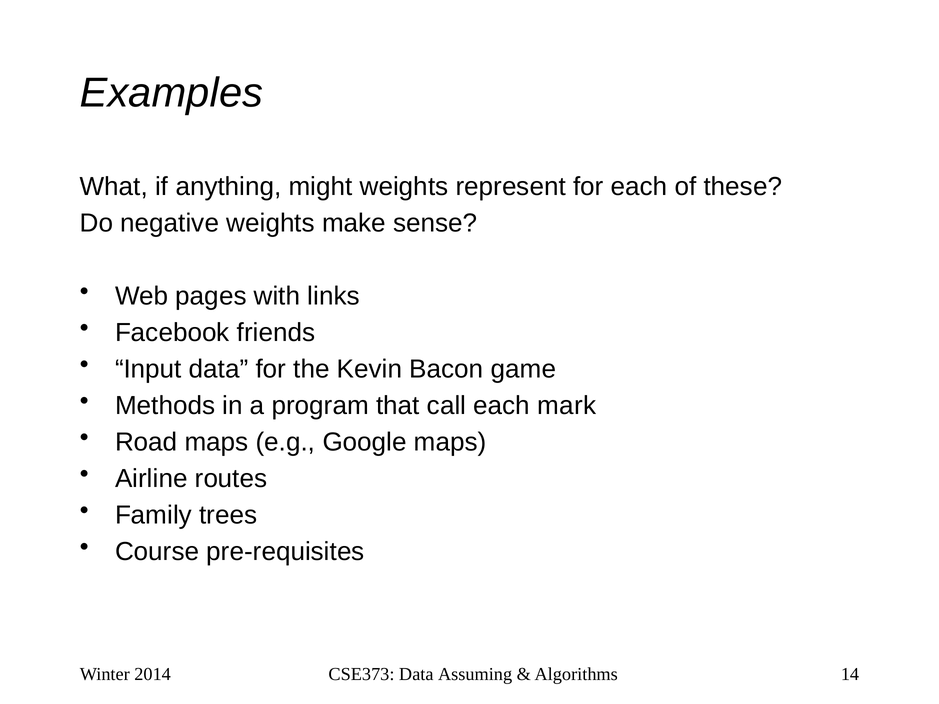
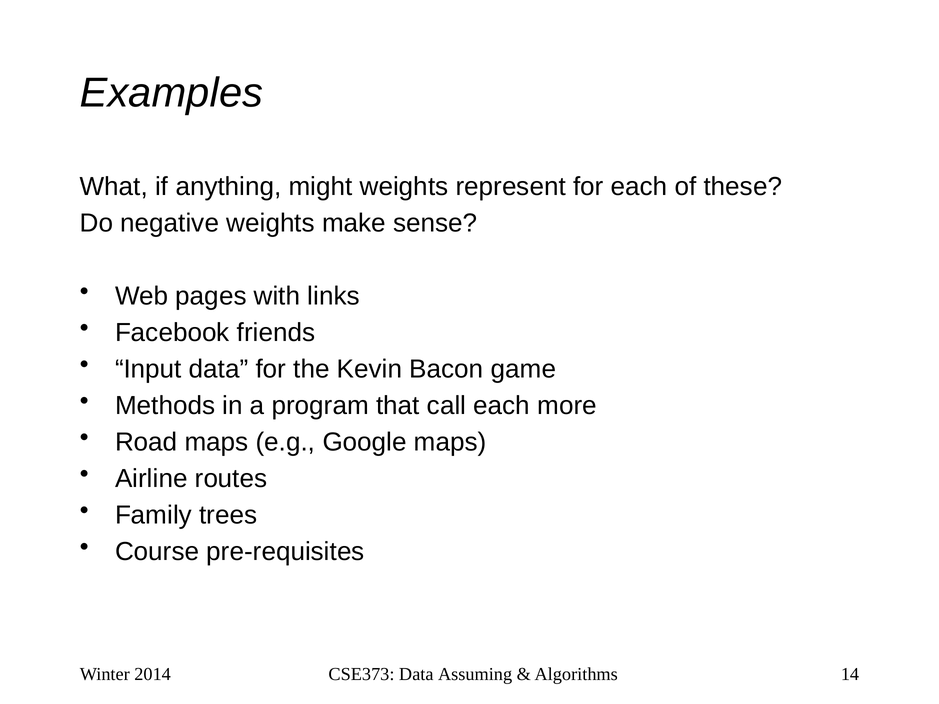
mark: mark -> more (567, 406)
